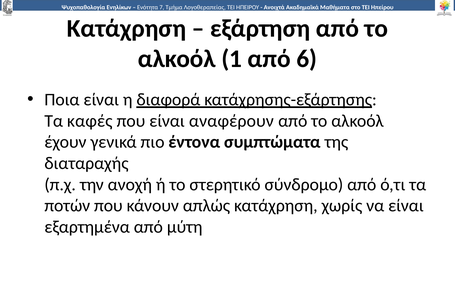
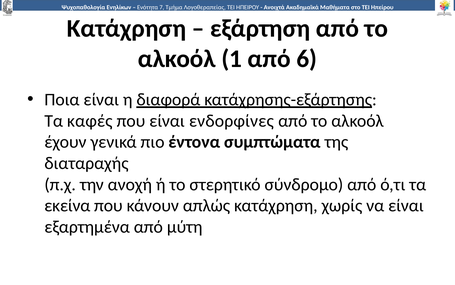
αναφέρουν: αναφέρουν -> ενδορφίνες (231, 121)
ποτών: ποτών -> εκείνα (67, 205)
